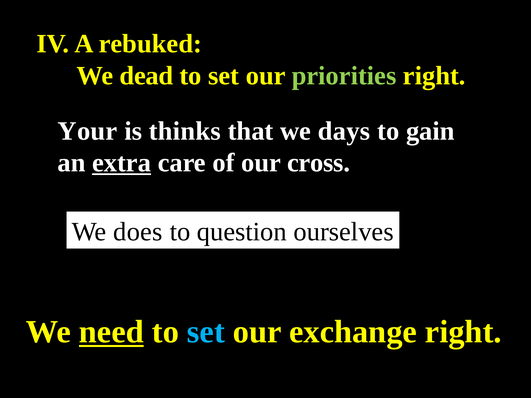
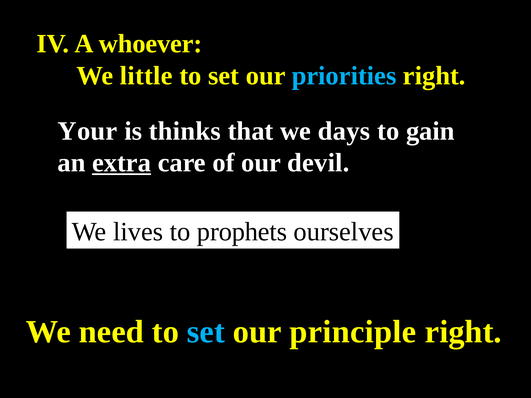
rebuked: rebuked -> whoever (150, 44)
dead: dead -> little (146, 76)
priorities colour: light green -> light blue (344, 76)
cross: cross -> devil (318, 163)
does: does -> lives (138, 232)
question: question -> prophets (242, 232)
need underline: present -> none (111, 332)
exchange: exchange -> principle (353, 332)
